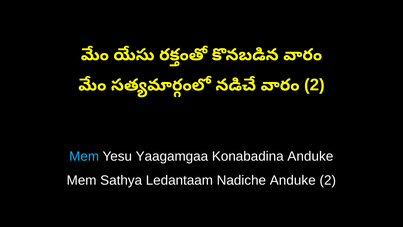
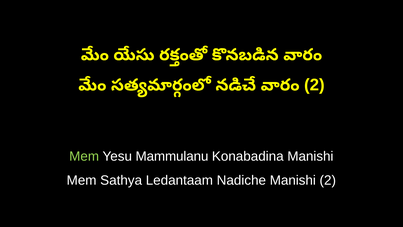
Mem colour: light blue -> light green (84, 156)
Yaagamgaa: Yaagamgaa -> Mammulanu (172, 156)
Konabadina Anduke: Anduke -> Manishi (310, 156)
Nadiche Anduke: Anduke -> Manishi (293, 180)
